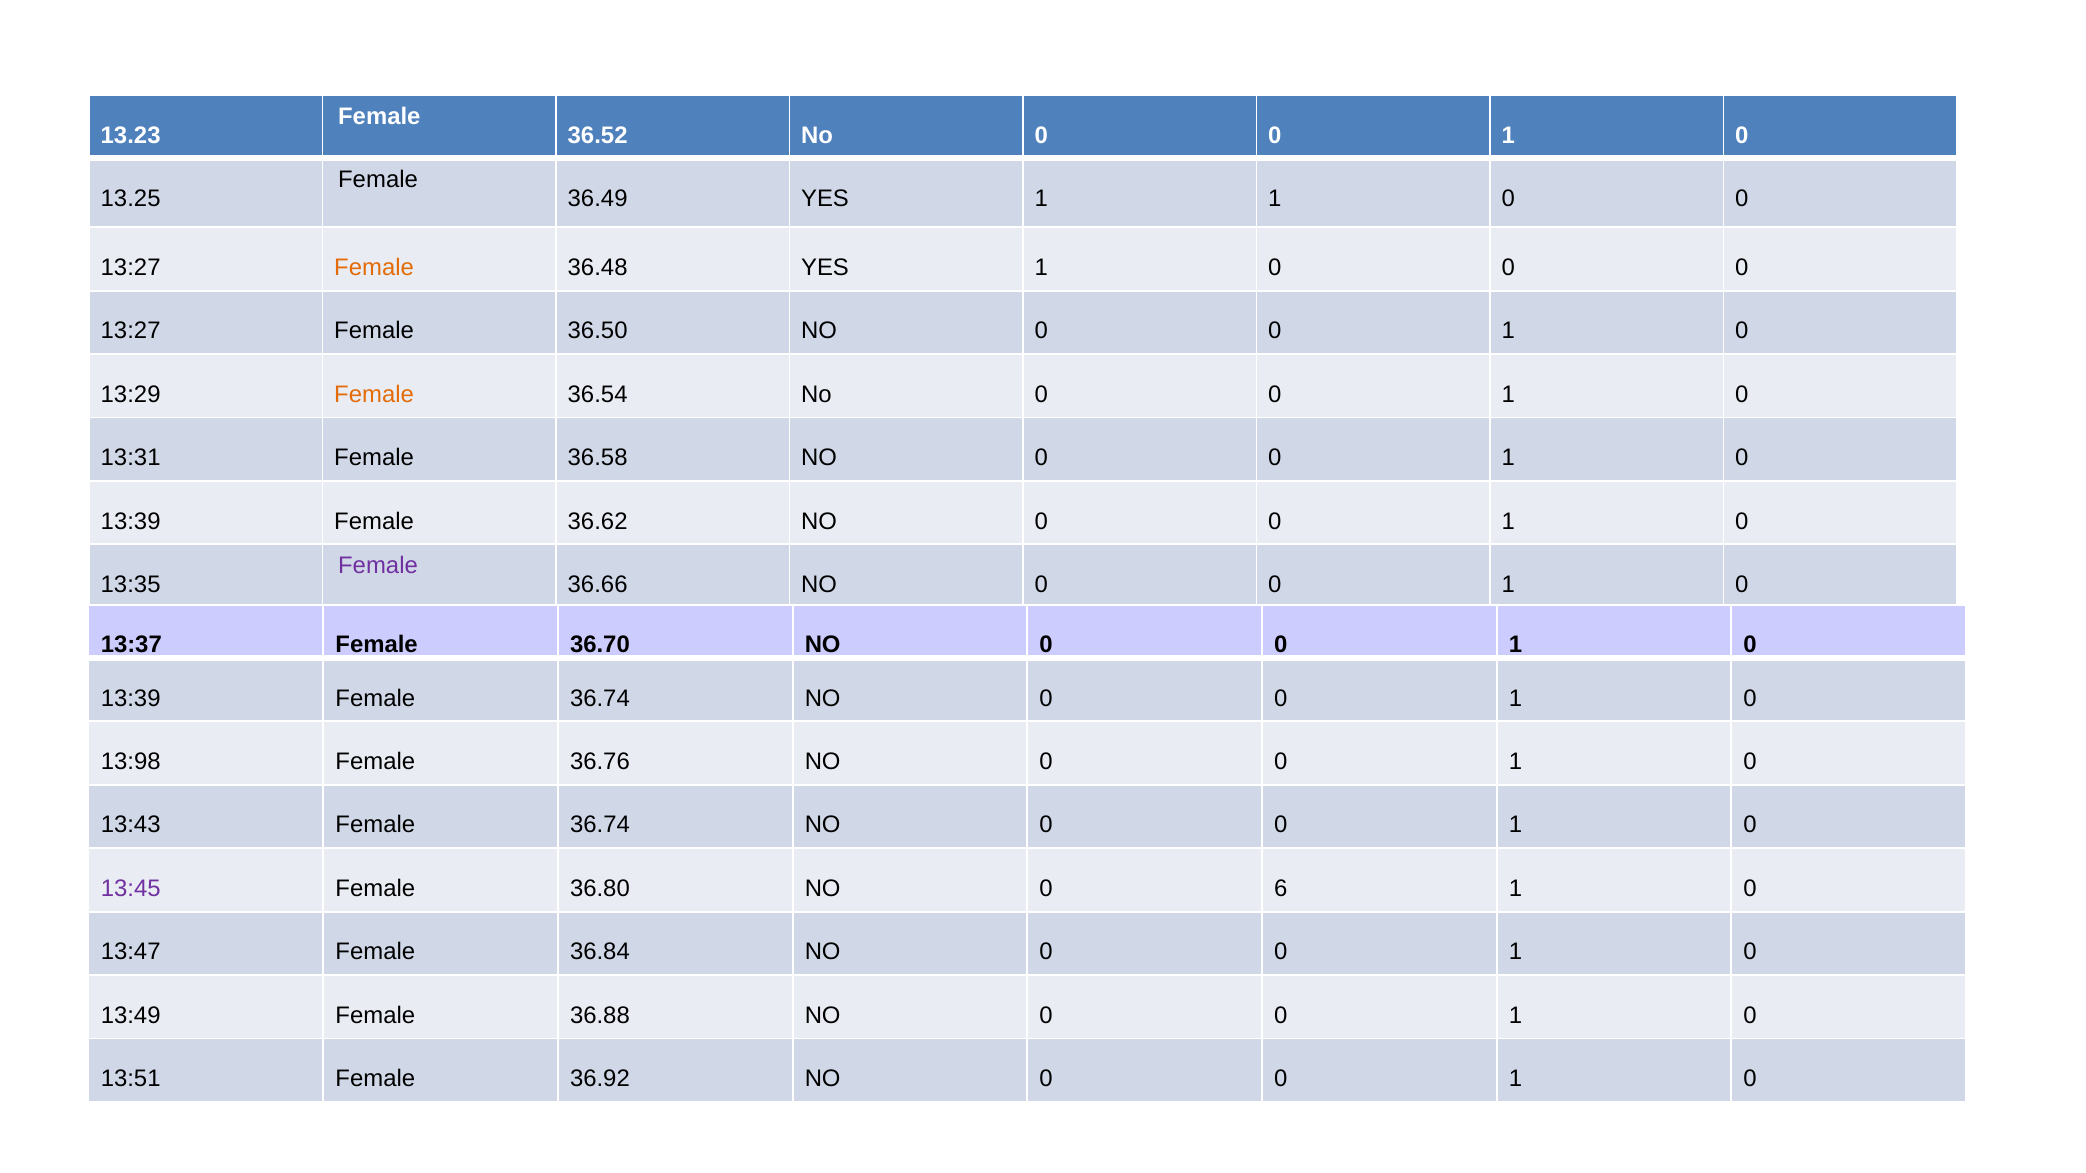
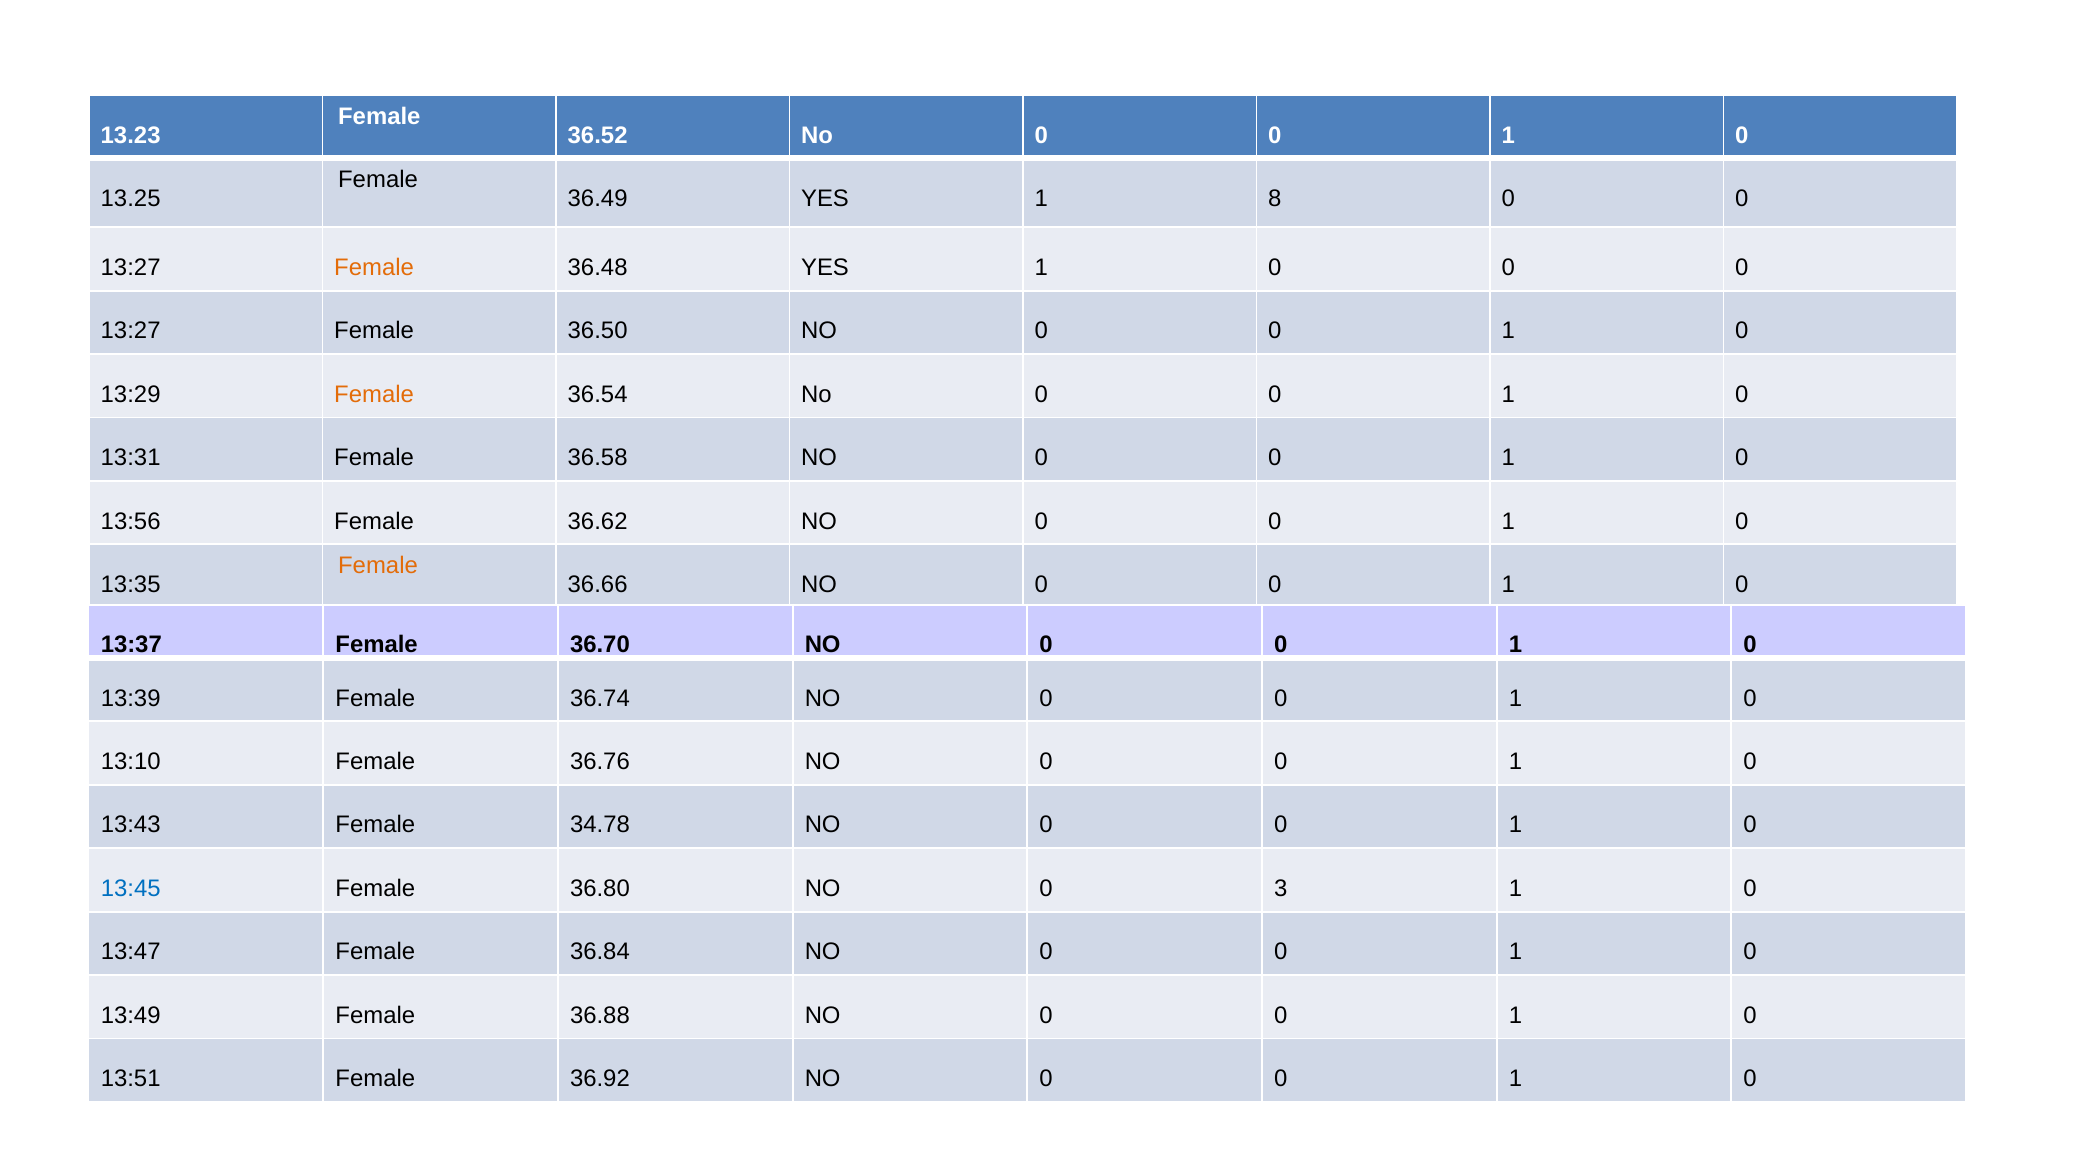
1 1: 1 -> 8 (1275, 199)
13:39: 13:39 -> 13:56 (131, 521)
Female colour: purple -> orange (378, 566)
13:98: 13:98 -> 13:10 (131, 762)
13:43 Female 36.74: 36.74 -> 34.78 (600, 825)
13:45 colour: purple -> blue (131, 889)
6: 6 -> 3 (1281, 889)
